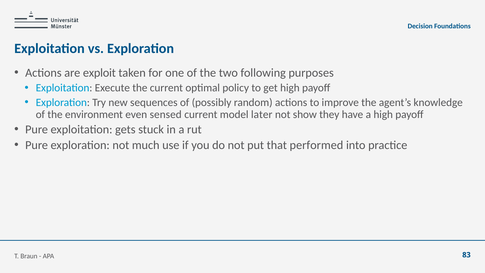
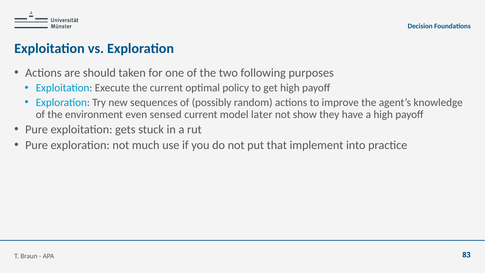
exploit: exploit -> should (99, 73)
performed: performed -> implement (316, 145)
